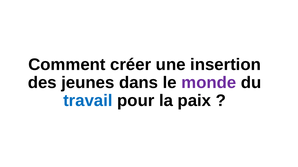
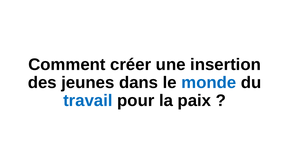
monde colour: purple -> blue (209, 83)
